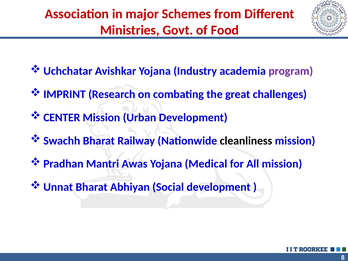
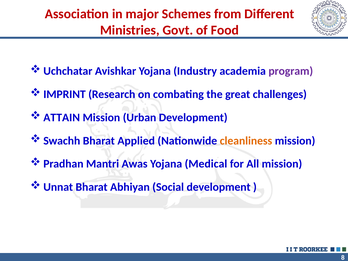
CENTER: CENTER -> ATTAIN (62, 118)
Railway: Railway -> Applied (136, 141)
cleanliness colour: black -> orange (246, 141)
